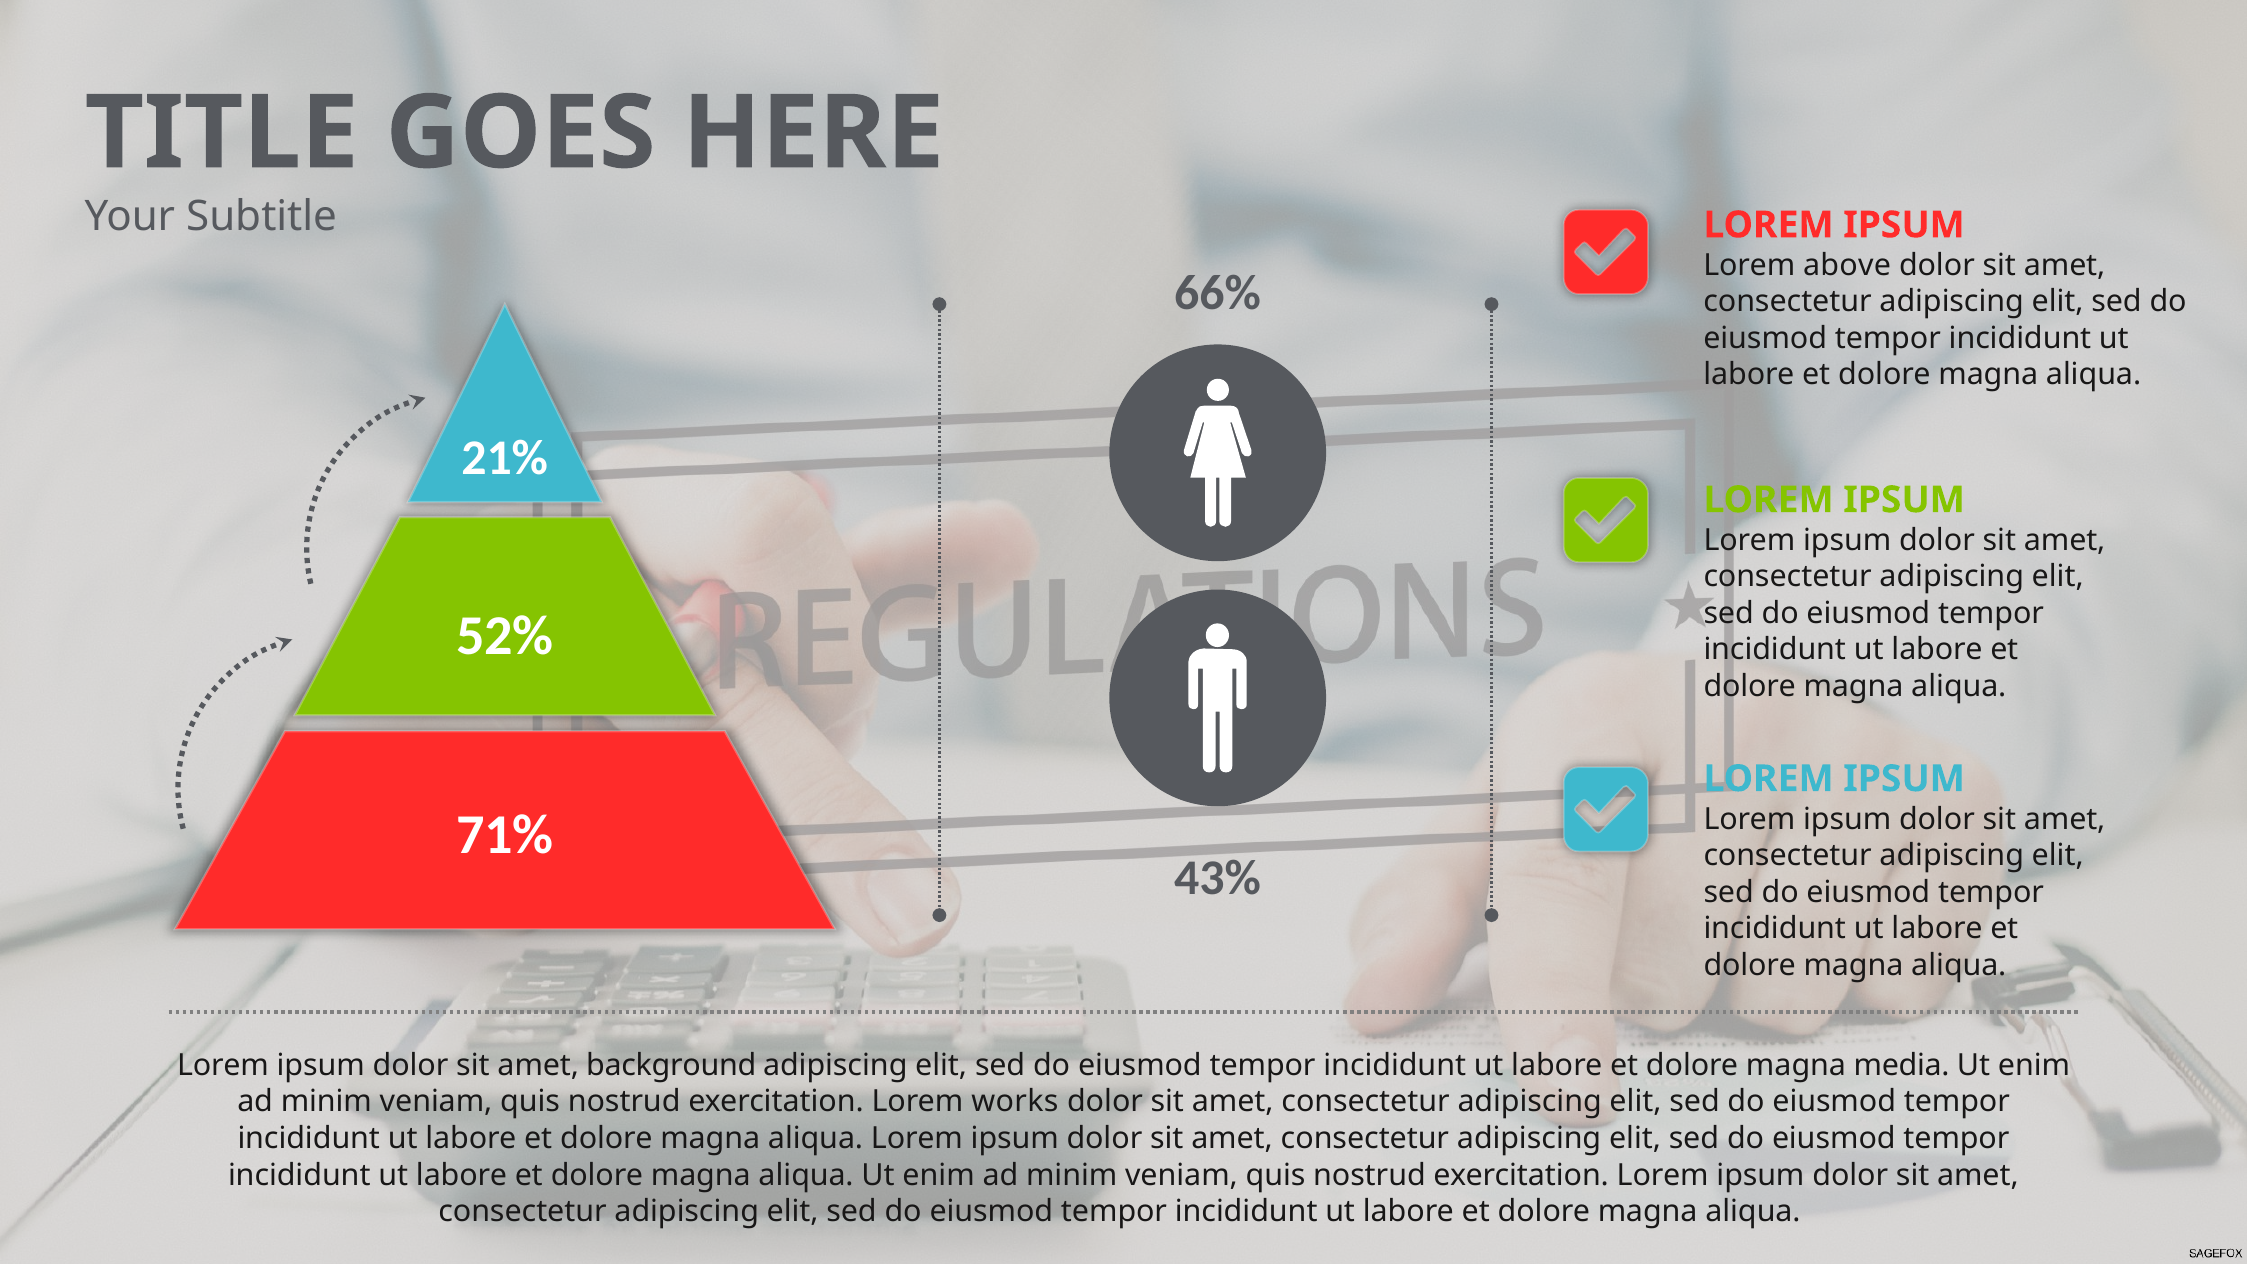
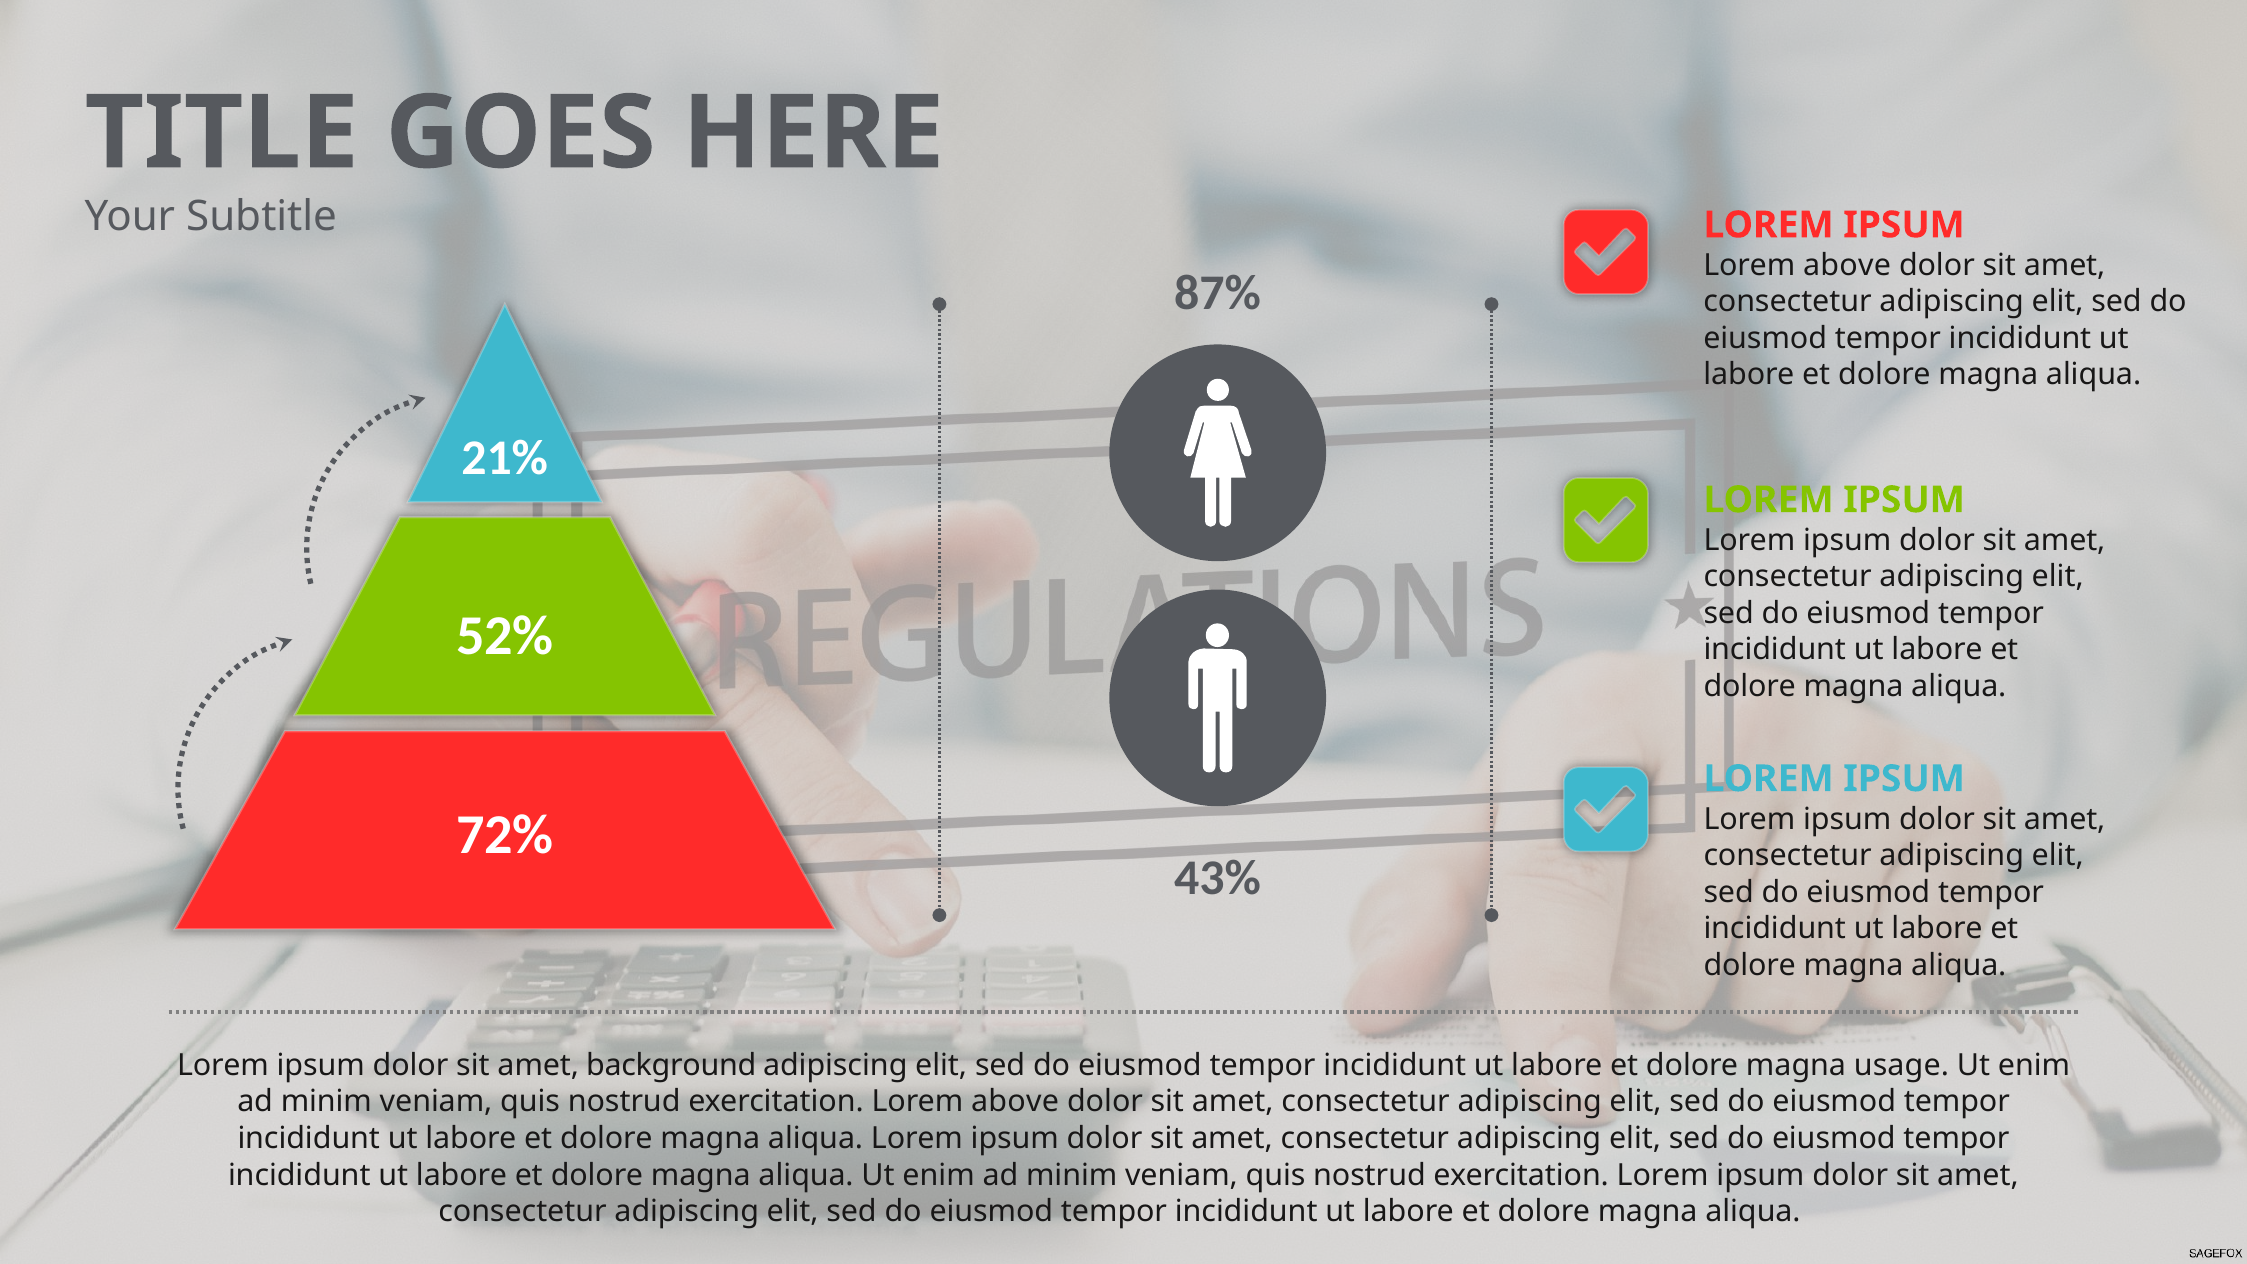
66%: 66% -> 87% (1218, 293)
71%: 71% -> 72% (505, 835)
media: media -> usage (1901, 1065)
exercitation Lorem works: works -> above (1015, 1102)
